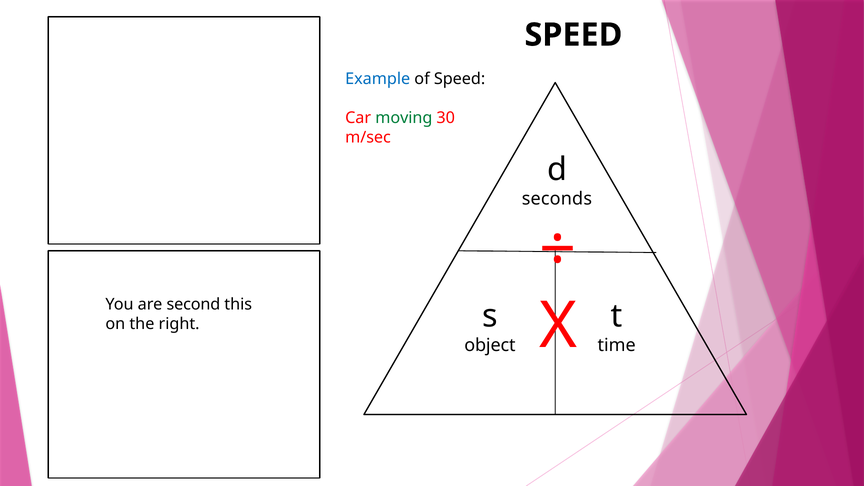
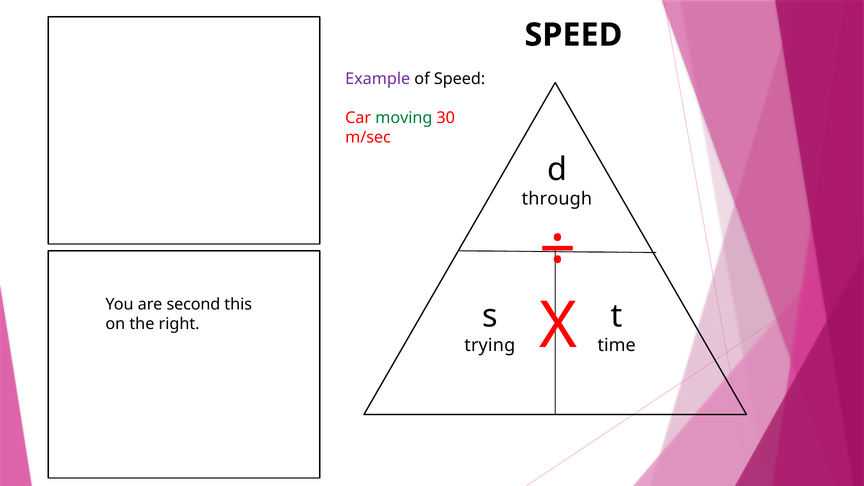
Example colour: blue -> purple (378, 79)
seconds: seconds -> through (557, 199)
object: object -> trying (490, 345)
